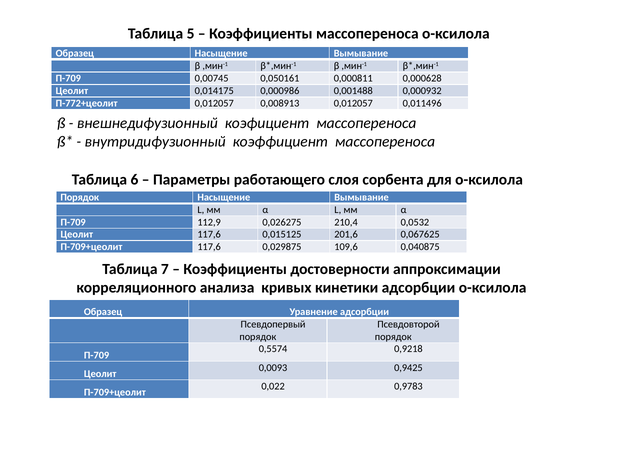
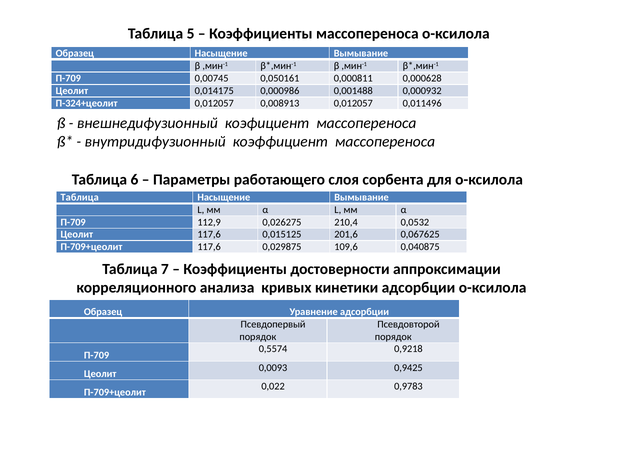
П-772+цеолит: П-772+цеолит -> П-324+цеолит (87, 104)
Порядок: Порядок -> Таблица (80, 198)
